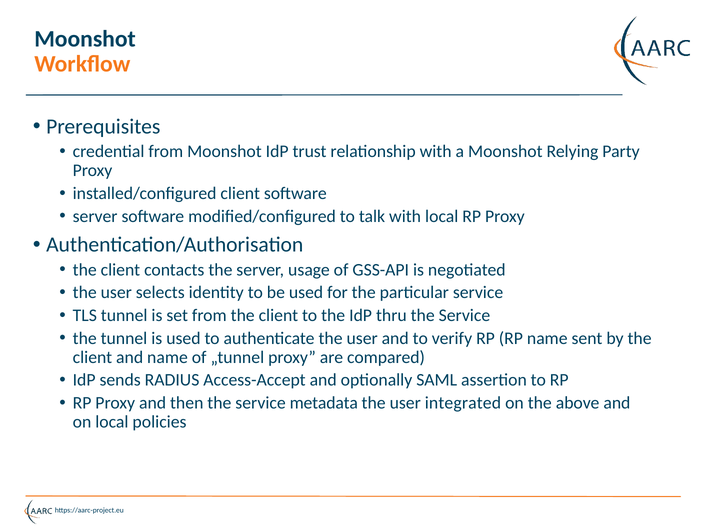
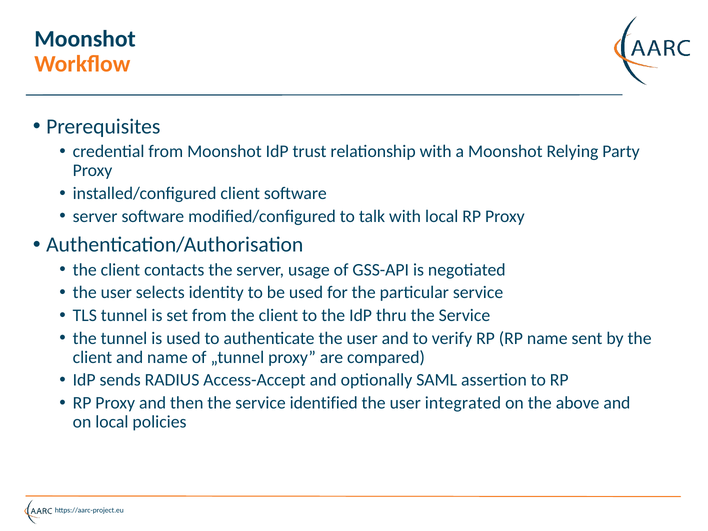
metadata: metadata -> identified (324, 403)
